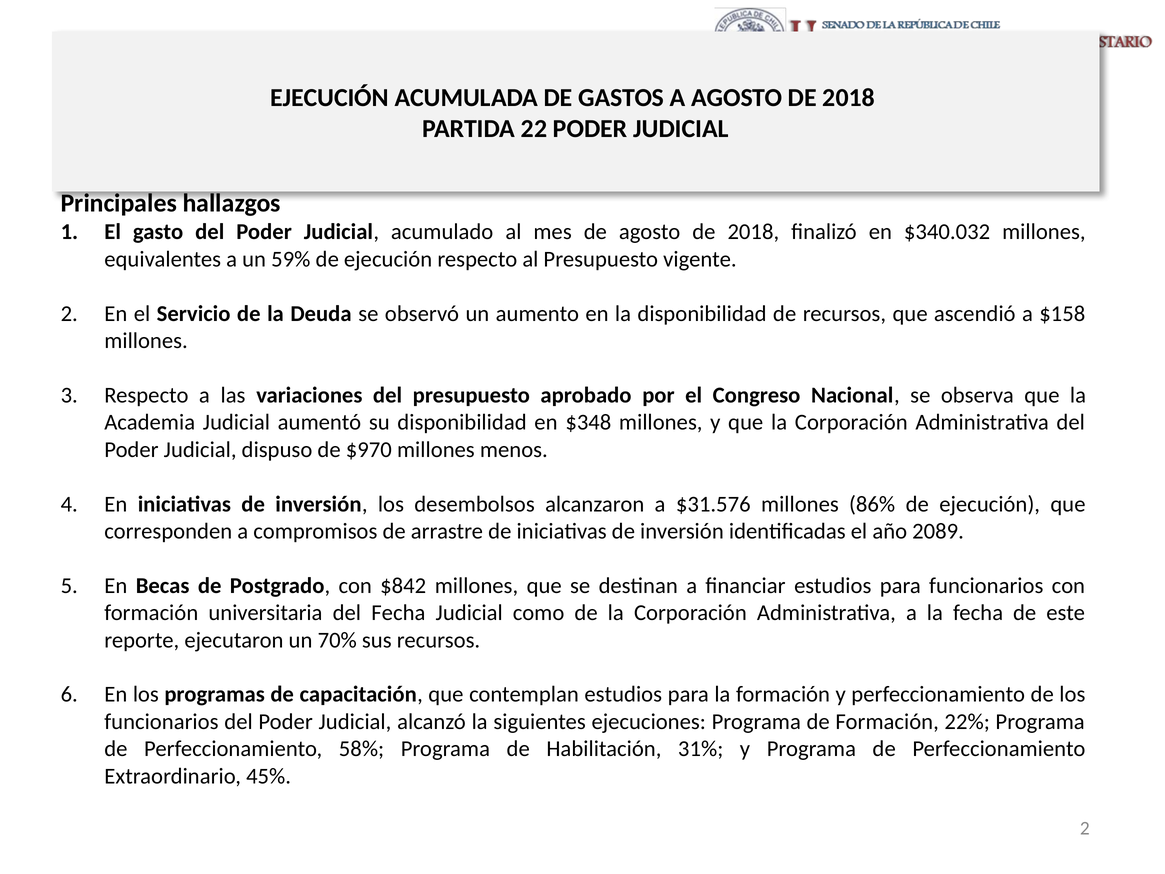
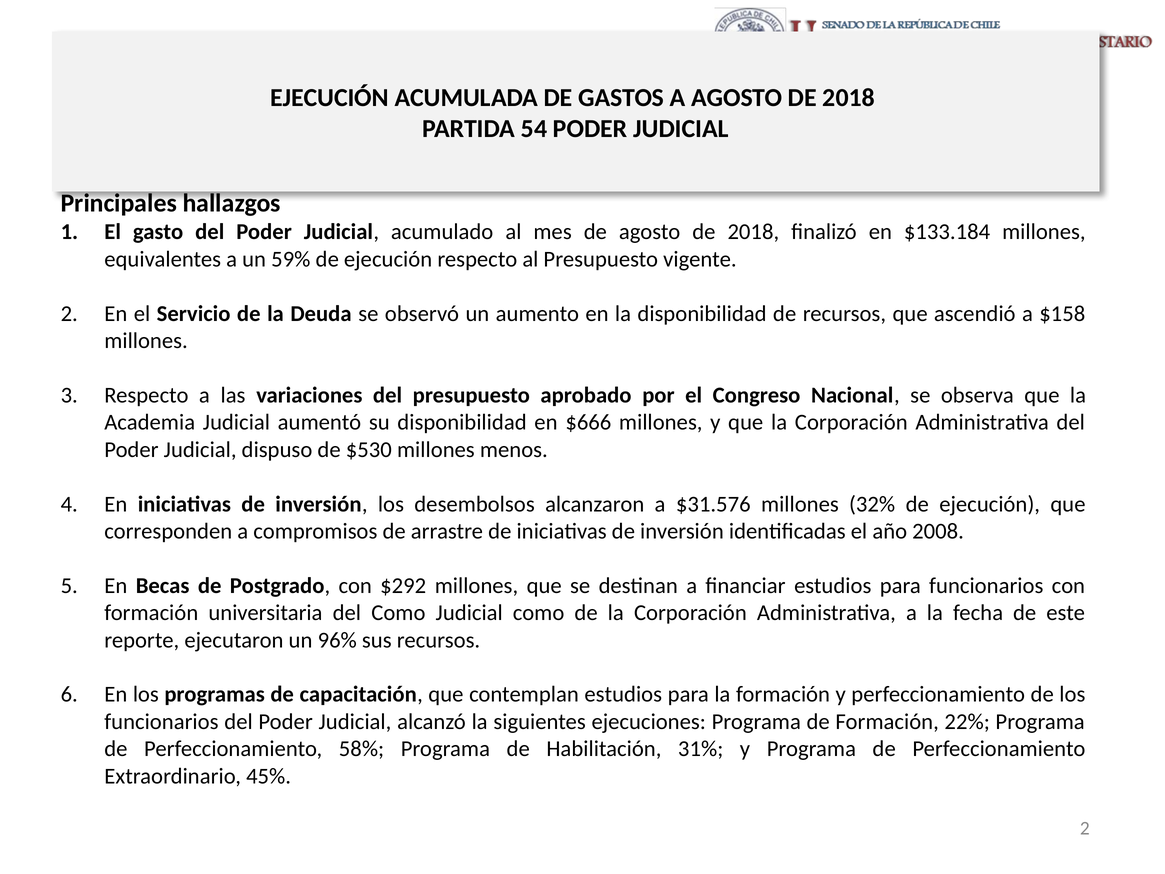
22: 22 -> 54 (534, 129)
$340.032: $340.032 -> $133.184 (947, 232)
$348: $348 -> $666 (588, 422)
$970: $970 -> $530 (369, 449)
86%: 86% -> 32% (872, 504)
2089: 2089 -> 2008 (938, 531)
$842: $842 -> $292 (403, 585)
del Fecha: Fecha -> Como (398, 613)
70%: 70% -> 96% (337, 640)
